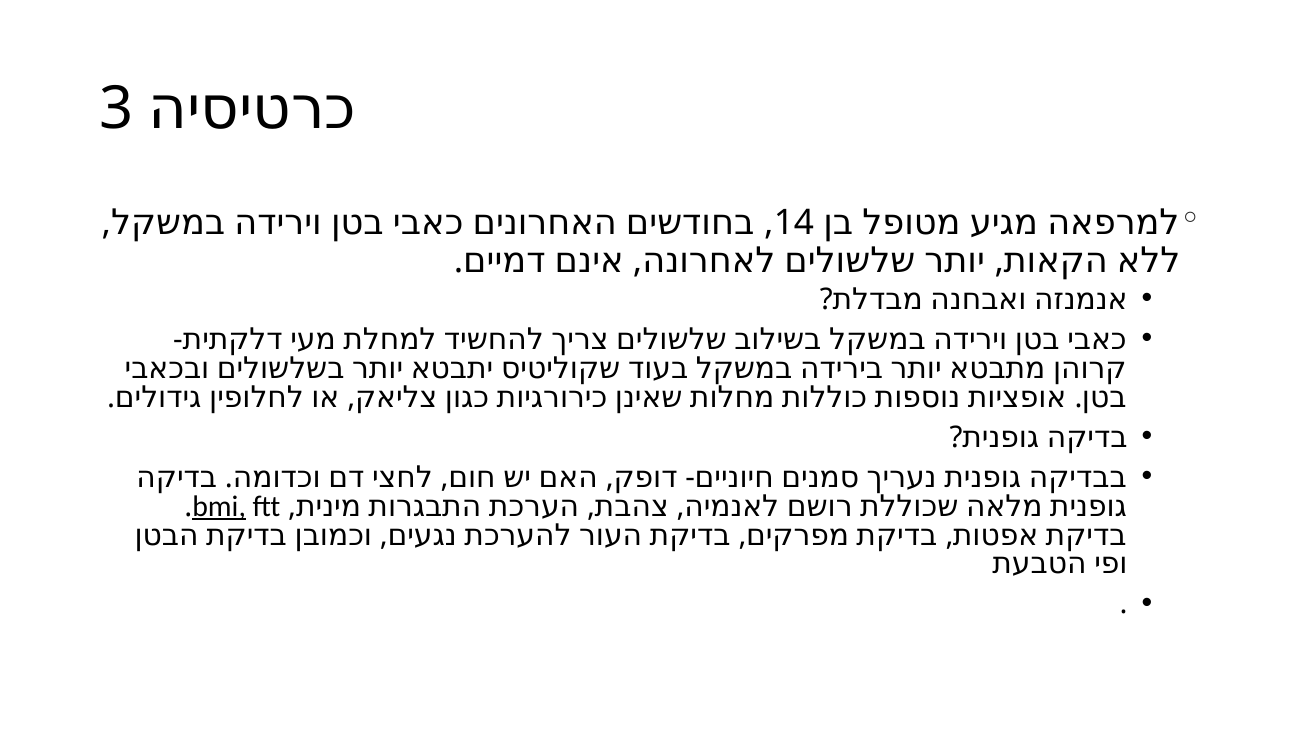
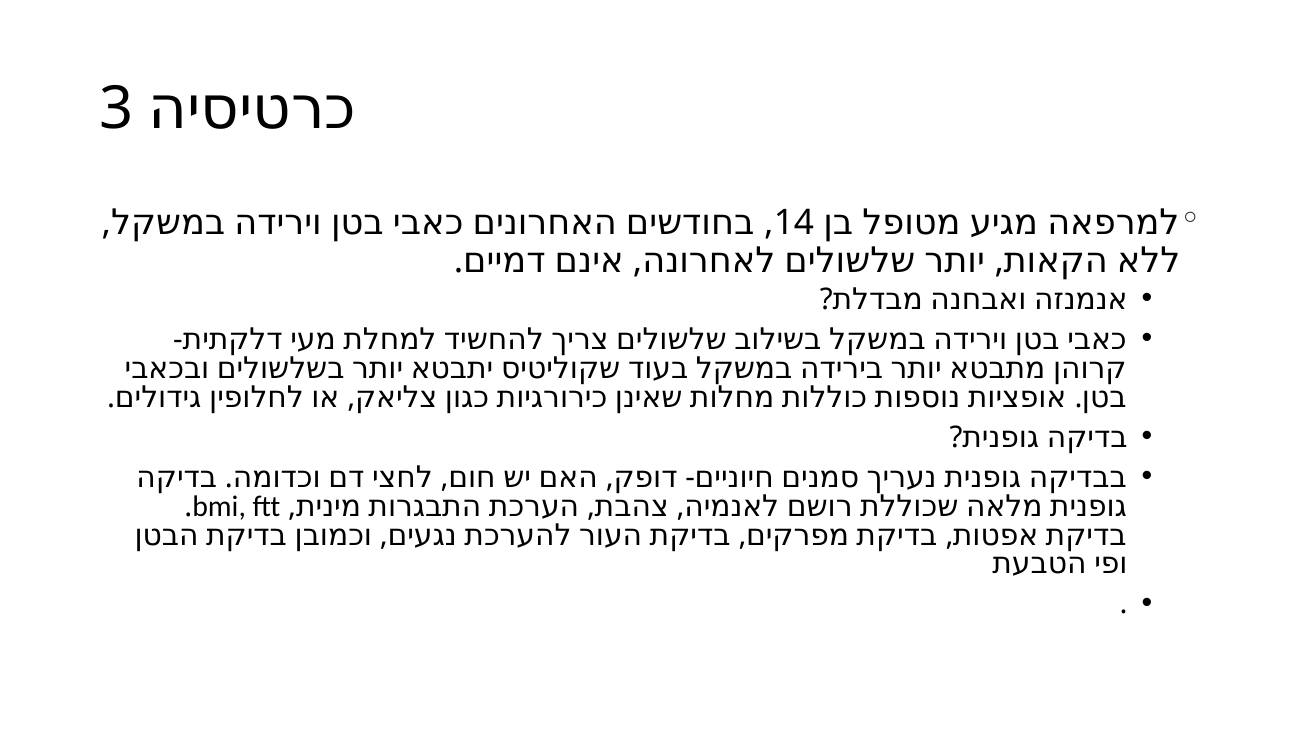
bmi underline: present -> none (219, 506)
